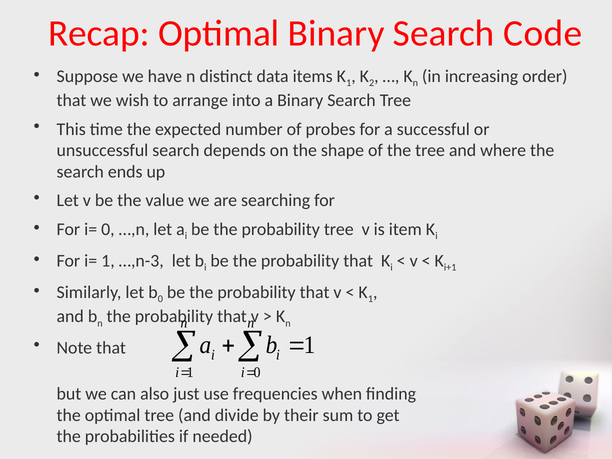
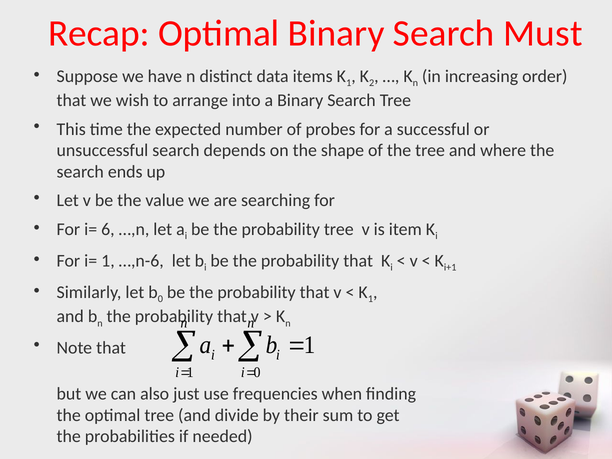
Code: Code -> Must (543, 33)
i= 0: 0 -> 6 (108, 229)
…,n-3: …,n-3 -> …,n-6 (141, 261)
